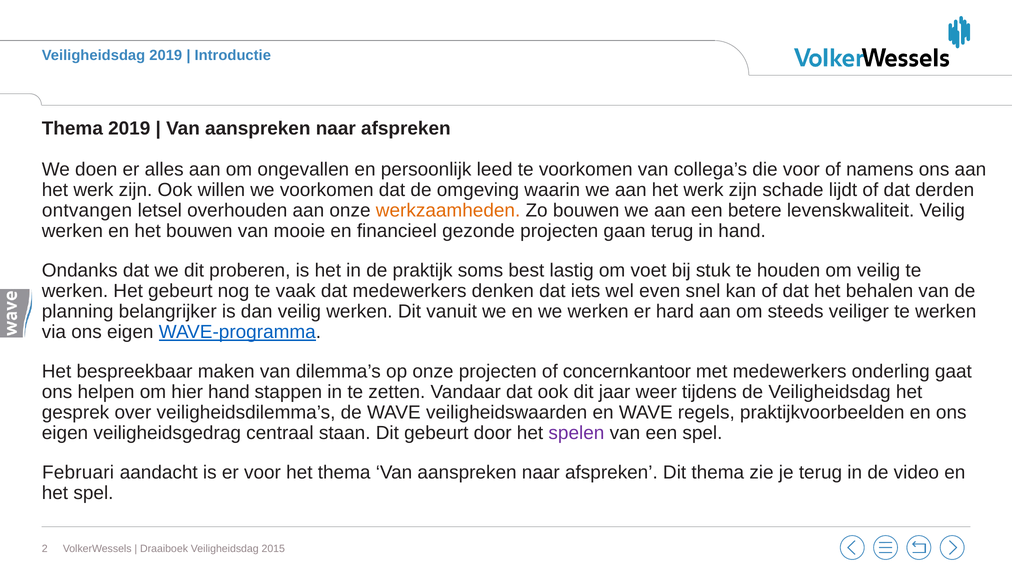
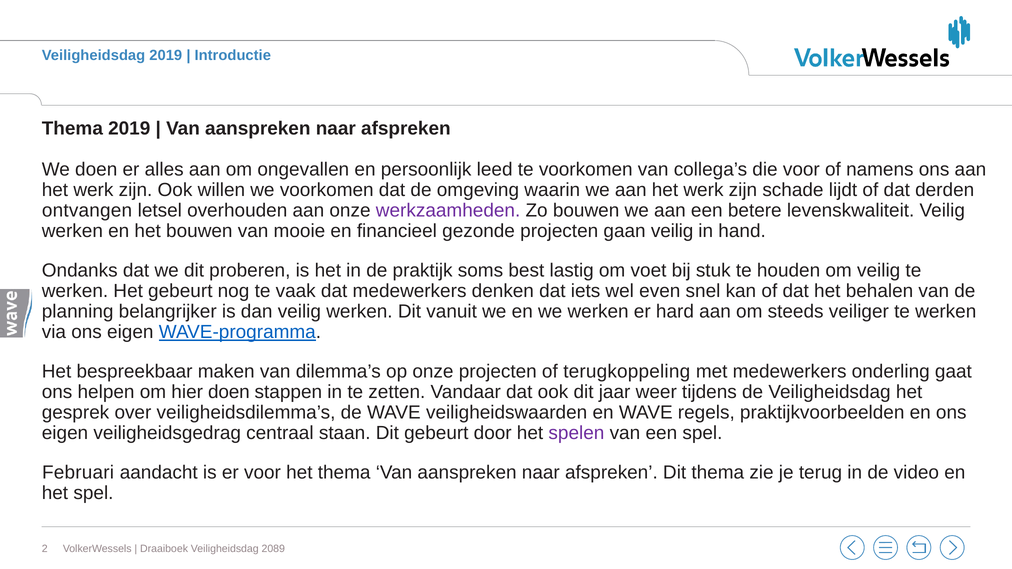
werkzaamheden colour: orange -> purple (448, 211)
gaan terug: terug -> veilig (672, 231)
concernkantoor: concernkantoor -> terugkoppeling (627, 372)
hier hand: hand -> doen (229, 392)
2015: 2015 -> 2089 (273, 549)
